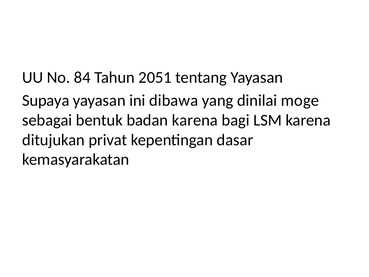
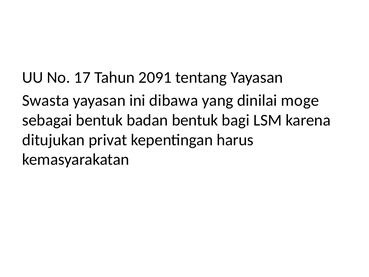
84: 84 -> 17 (82, 77)
2051: 2051 -> 2091 (155, 77)
Supaya: Supaya -> Swasta (46, 100)
badan karena: karena -> bentuk (195, 120)
dasar: dasar -> harus (235, 140)
